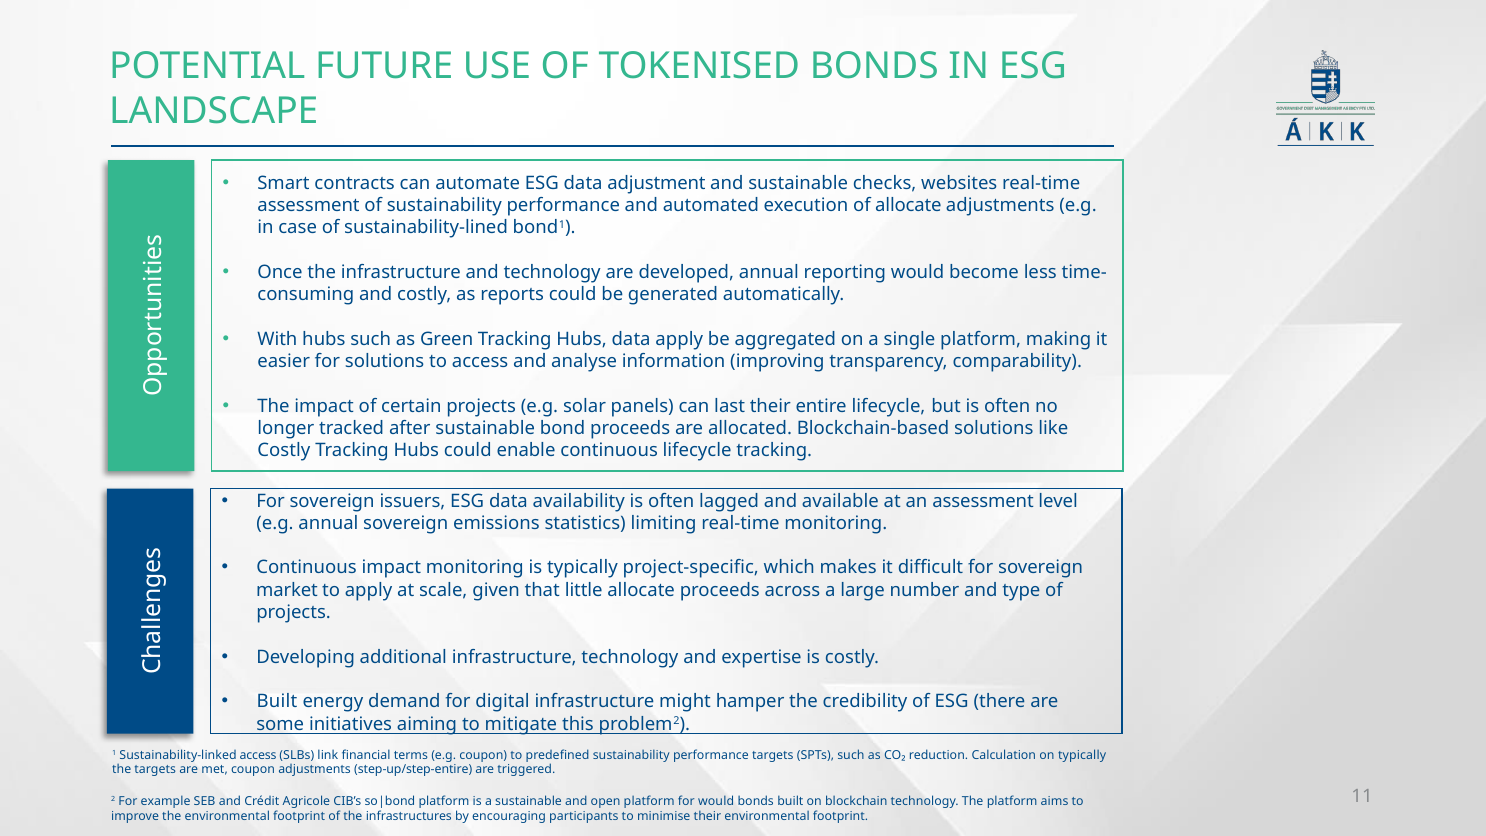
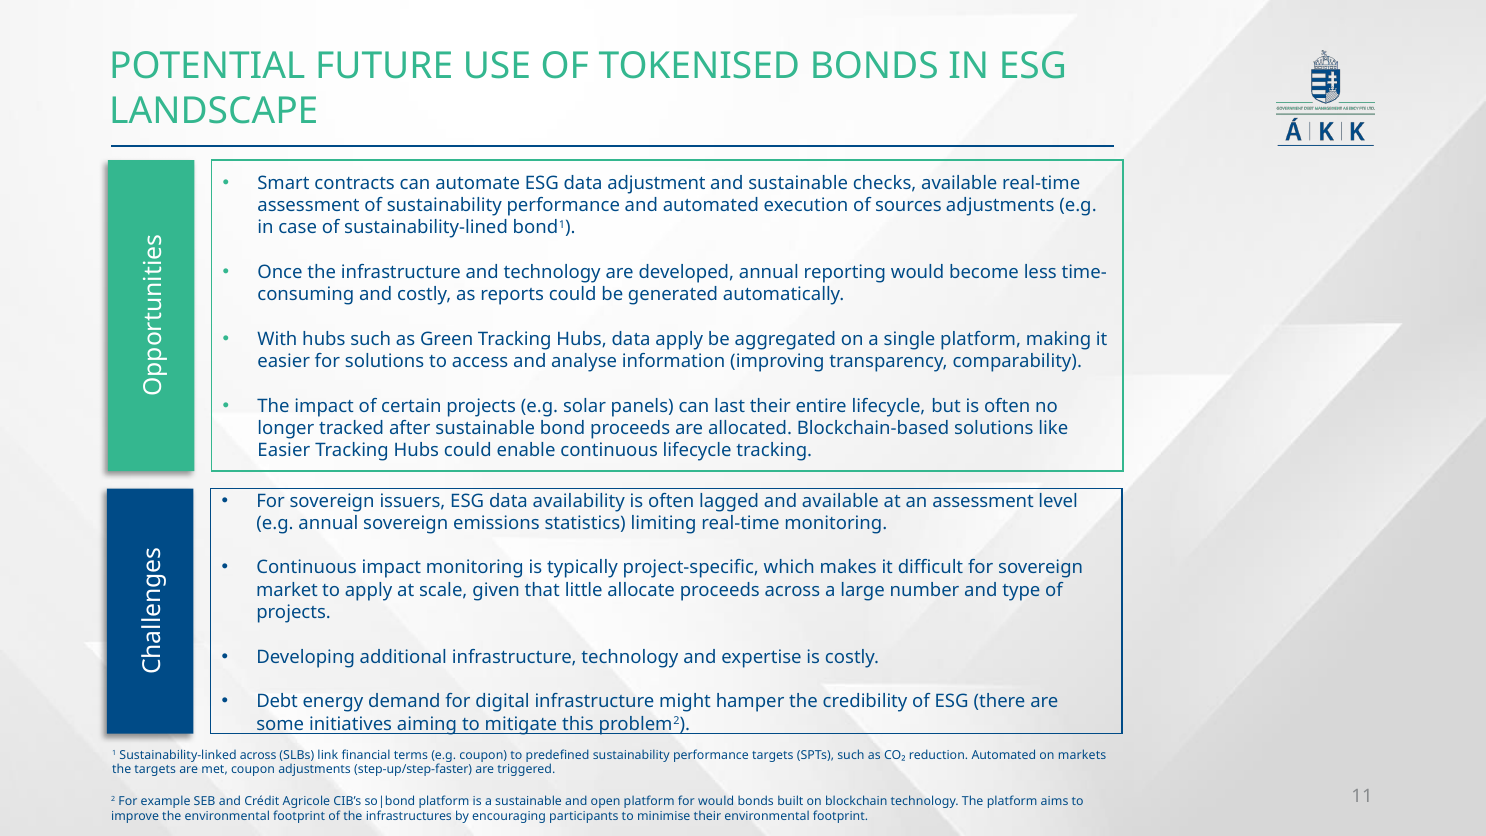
checks websites: websites -> available (959, 183)
of allocate: allocate -> sources (908, 205)
Costly: Costly -> Easier (284, 451)
Built: Built -> Debt (277, 701)
Sustainability-linked access: access -> across (258, 755)
reduction Calculation: Calculation -> Automated (1004, 755)
on typically: typically -> markets (1082, 755)
step-up/step-entire: step-up/step-entire -> step-up/step-faster (413, 770)
